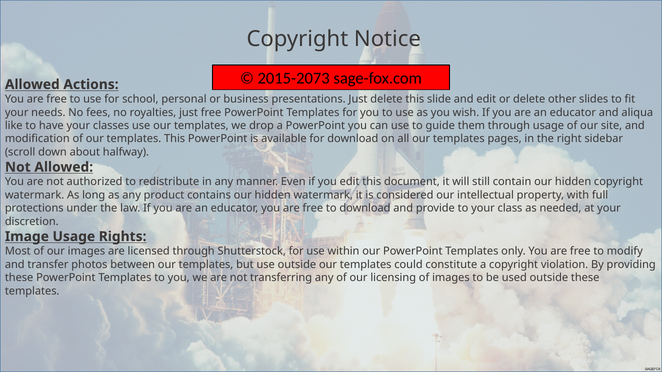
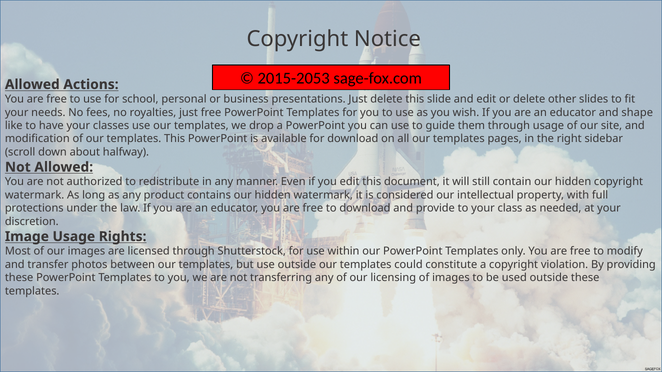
2015-2073: 2015-2073 -> 2015-2053 (294, 79)
aliqua: aliqua -> shape (637, 112)
